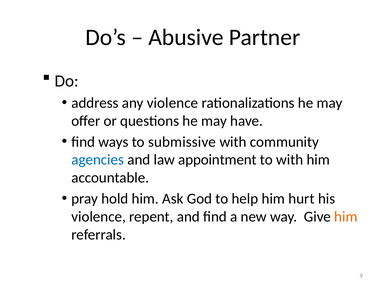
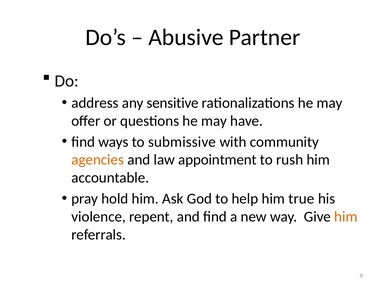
any violence: violence -> sensitive (173, 103)
agencies colour: blue -> orange (98, 160)
to with: with -> rush (290, 160)
hurt: hurt -> true (301, 199)
